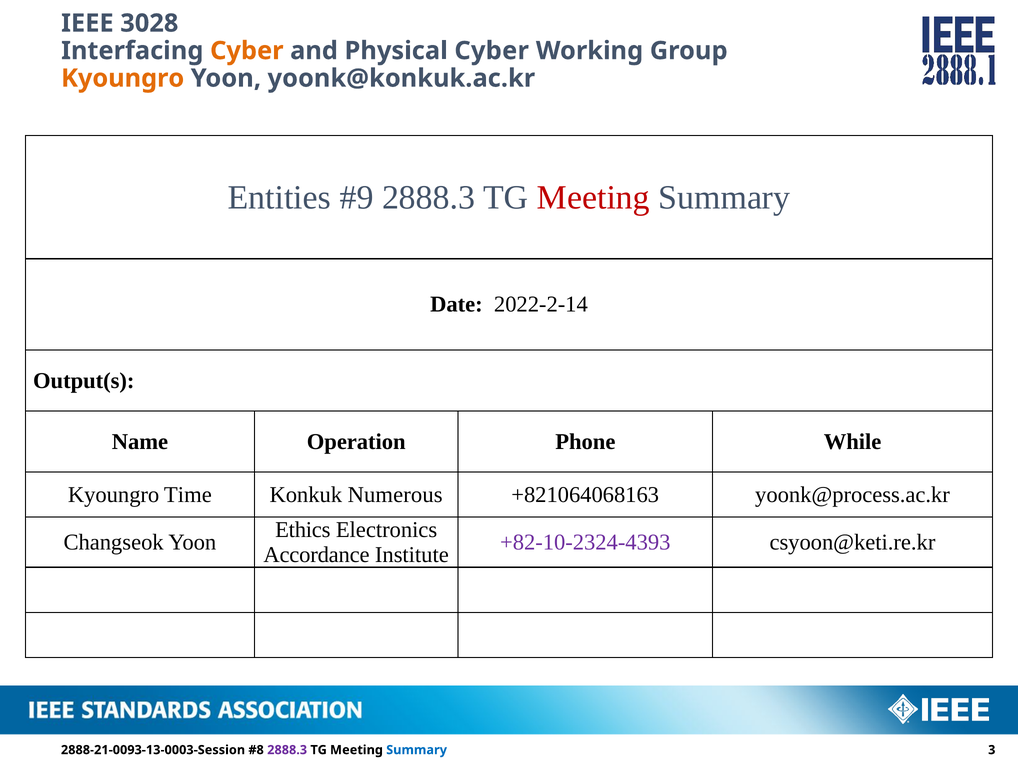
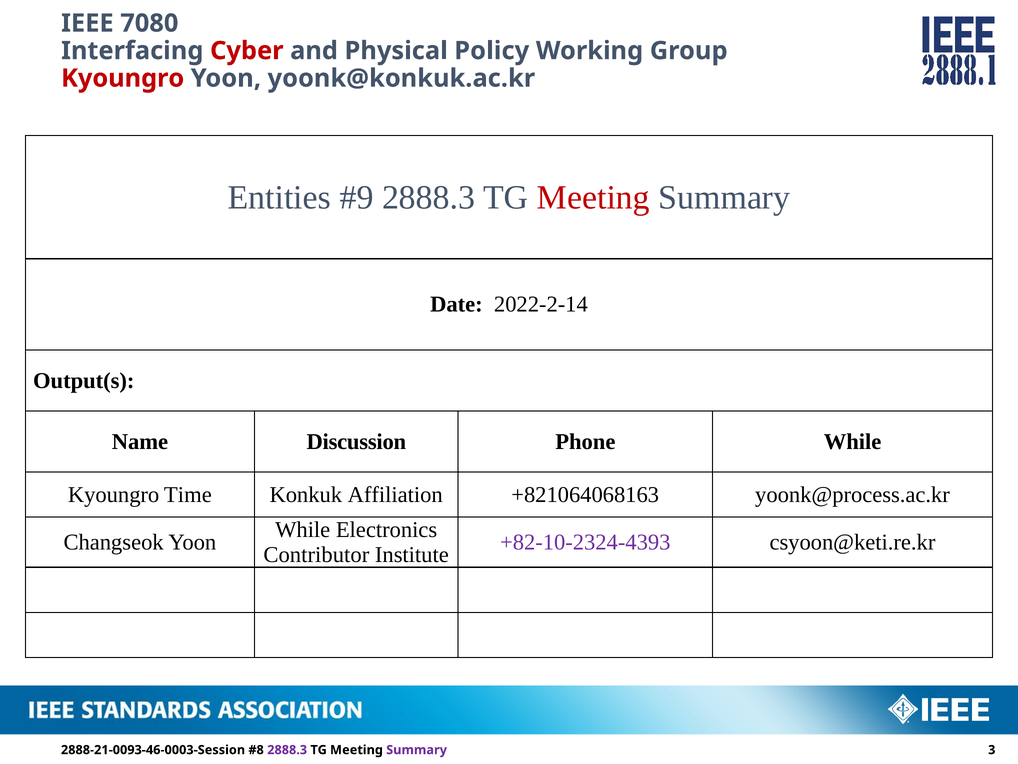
3028: 3028 -> 7080 (149, 23)
Cyber colour: orange -> red (247, 51)
Physical Cyber: Cyber -> Policy (492, 51)
Kyoungro colour: orange -> red (123, 78)
Operation: Operation -> Discussion (356, 441)
Numerous: Numerous -> Affiliation (395, 494)
Ethics: Ethics -> While (303, 529)
Accordance: Accordance -> Contributor (316, 555)
2888-21-0093-13-0003-Session: 2888-21-0093-13-0003-Session -> 2888-21-0093-46-0003-Session (153, 749)
Summary colour: blue -> purple (417, 749)
